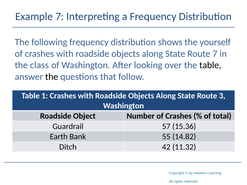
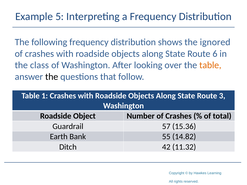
Example 7: 7 -> 5 (60, 17)
yourself: yourself -> ignored (215, 42)
Route 7: 7 -> 6 (215, 54)
table colour: black -> orange (210, 65)
